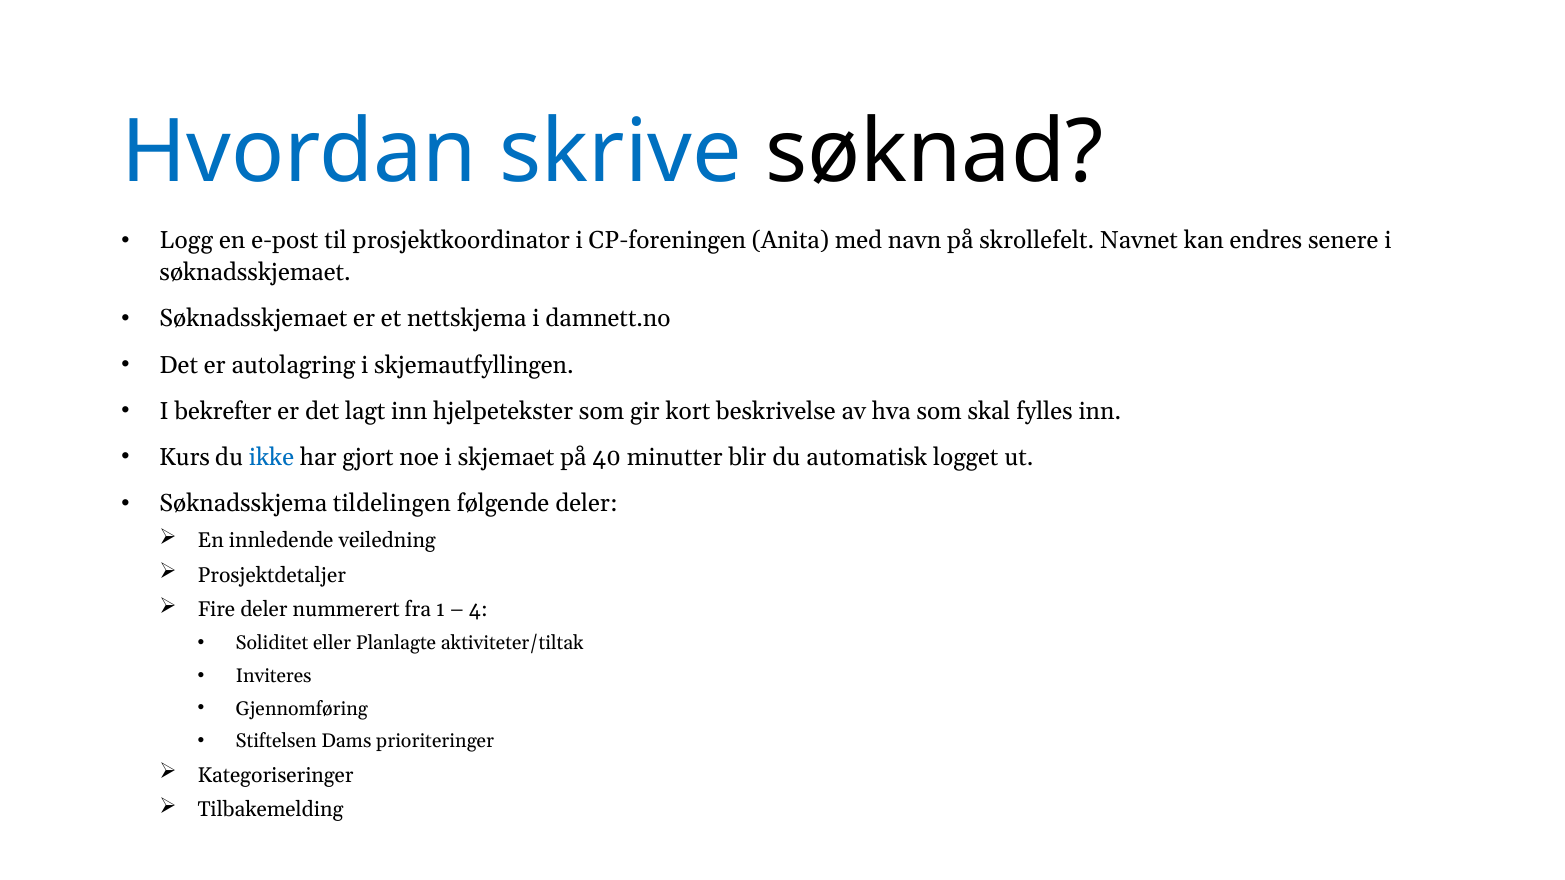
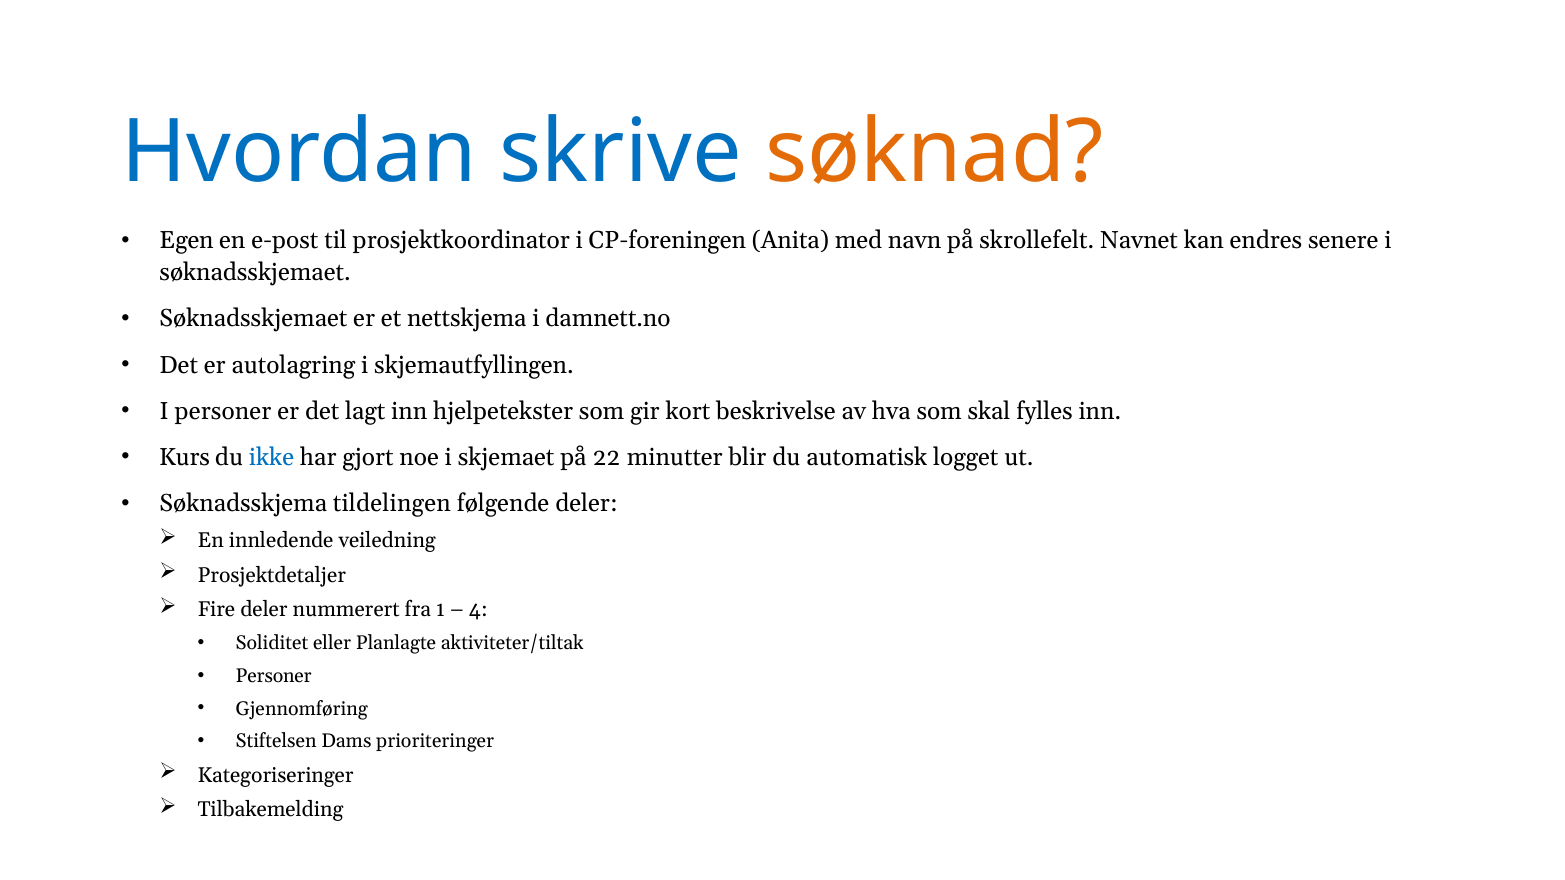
søknad colour: black -> orange (934, 153)
Logg: Logg -> Egen (187, 241)
I bekrefter: bekrefter -> personer (223, 411)
40: 40 -> 22 (607, 458)
Inviteres: Inviteres -> Personer (274, 676)
